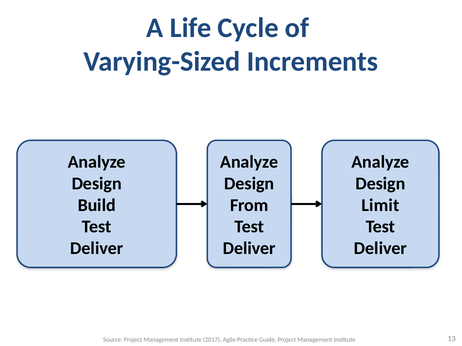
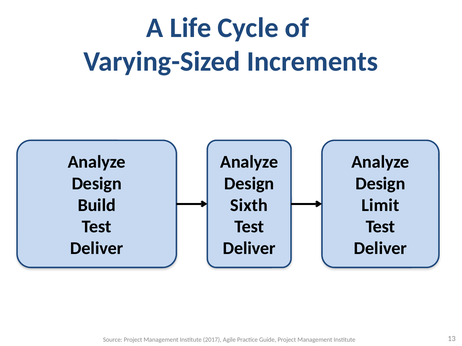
From: From -> Sixth (249, 205)
